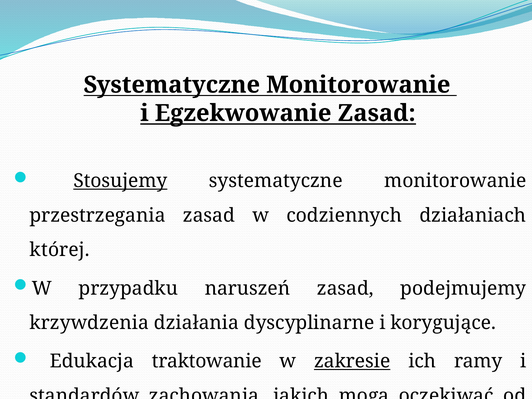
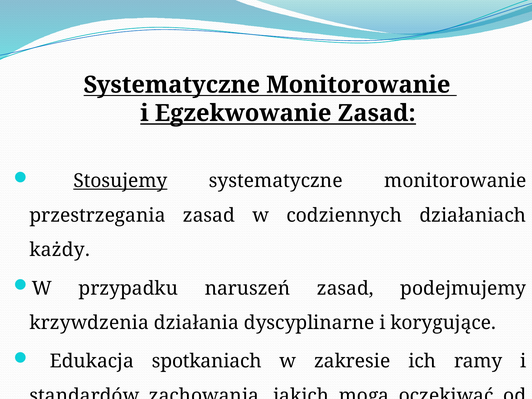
której: której -> każdy (60, 250)
traktowanie: traktowanie -> spotkaniach (207, 361)
zakresie underline: present -> none (352, 361)
